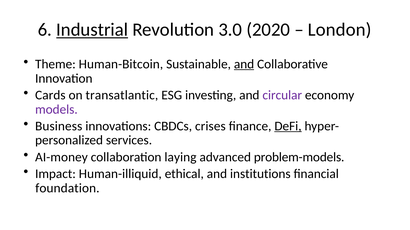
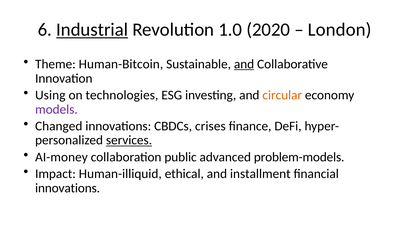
3.0: 3.0 -> 1.0 (230, 30)
Cards: Cards -> Using (50, 95)
transatlantic: transatlantic -> technologies (122, 95)
circular colour: purple -> orange (282, 95)
Business: Business -> Changed (59, 126)
DeFi underline: present -> none (288, 126)
services underline: none -> present (129, 141)
laying: laying -> public (181, 157)
institutions: institutions -> installment (260, 174)
foundation: foundation -> innovations (68, 189)
